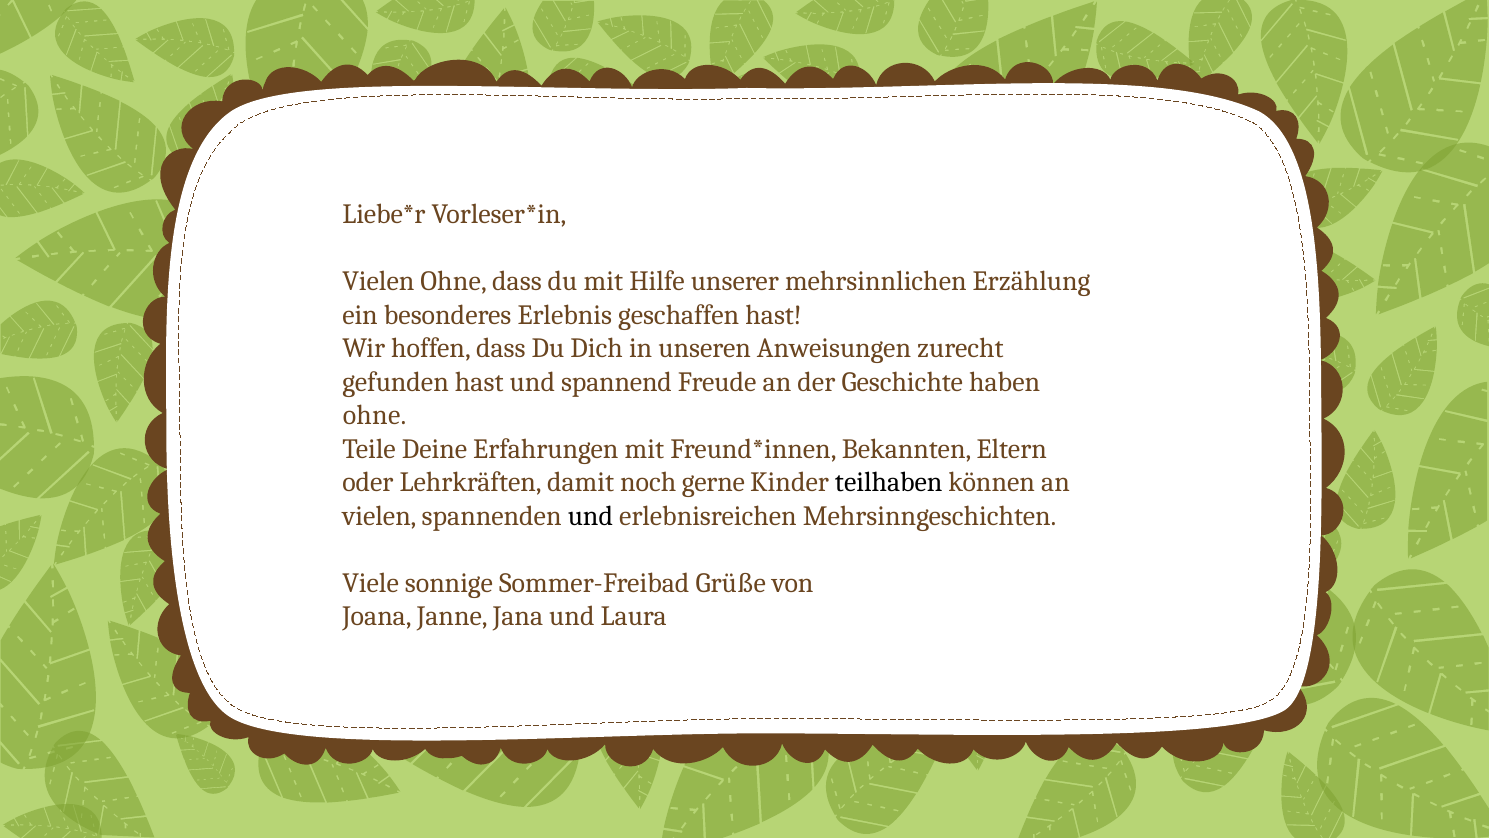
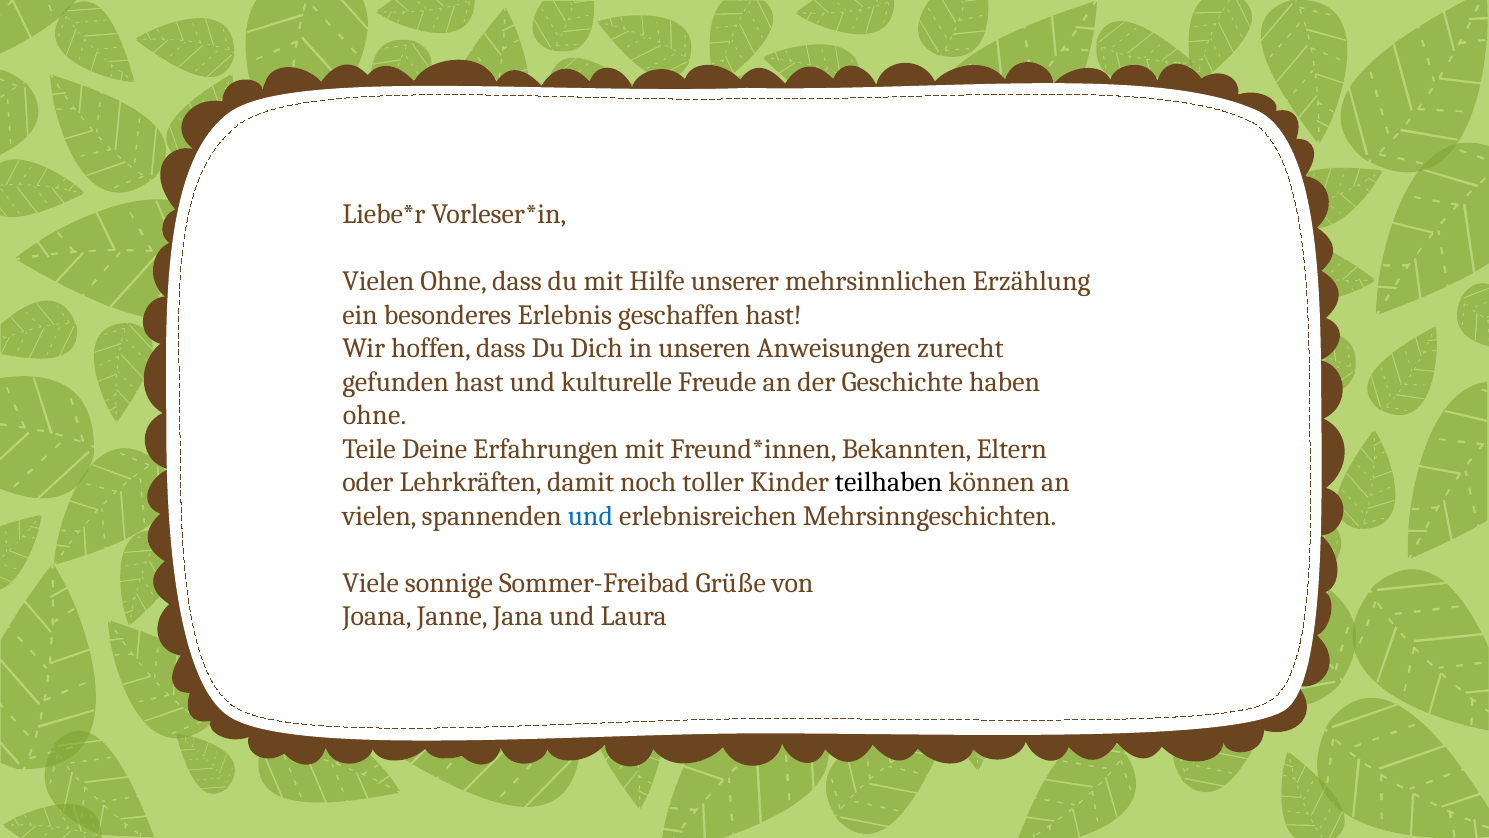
spannend: spannend -> kulturelle (617, 382)
gerne: gerne -> toller (713, 482)
und colour: black -> blue (590, 516)
